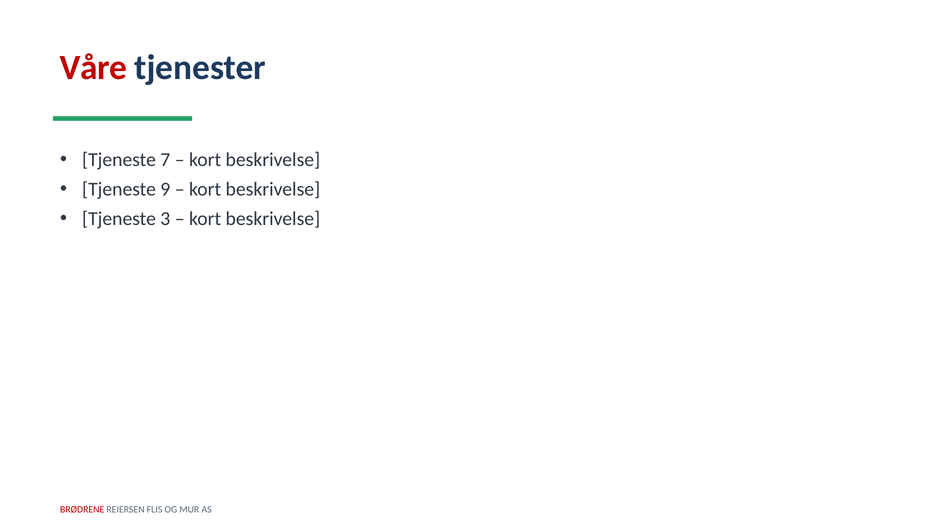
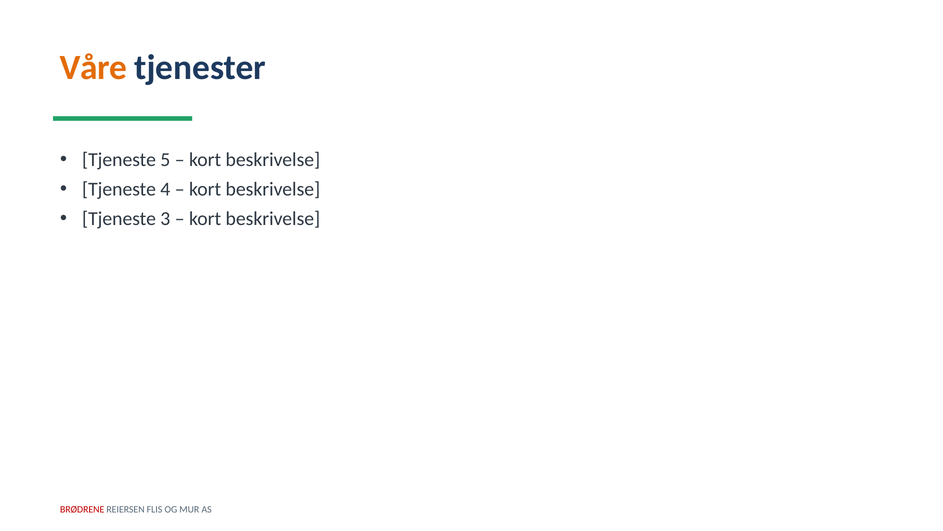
Våre colour: red -> orange (93, 67)
7: 7 -> 5 (165, 160)
9: 9 -> 4 (165, 189)
